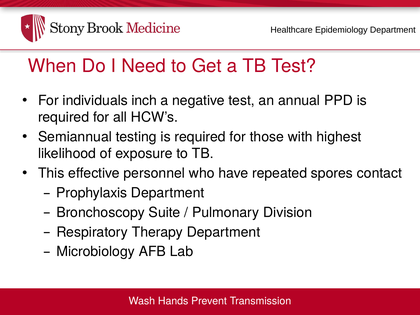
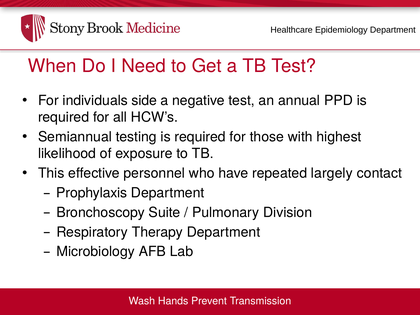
inch: inch -> side (144, 100)
spores: spores -> largely (332, 173)
